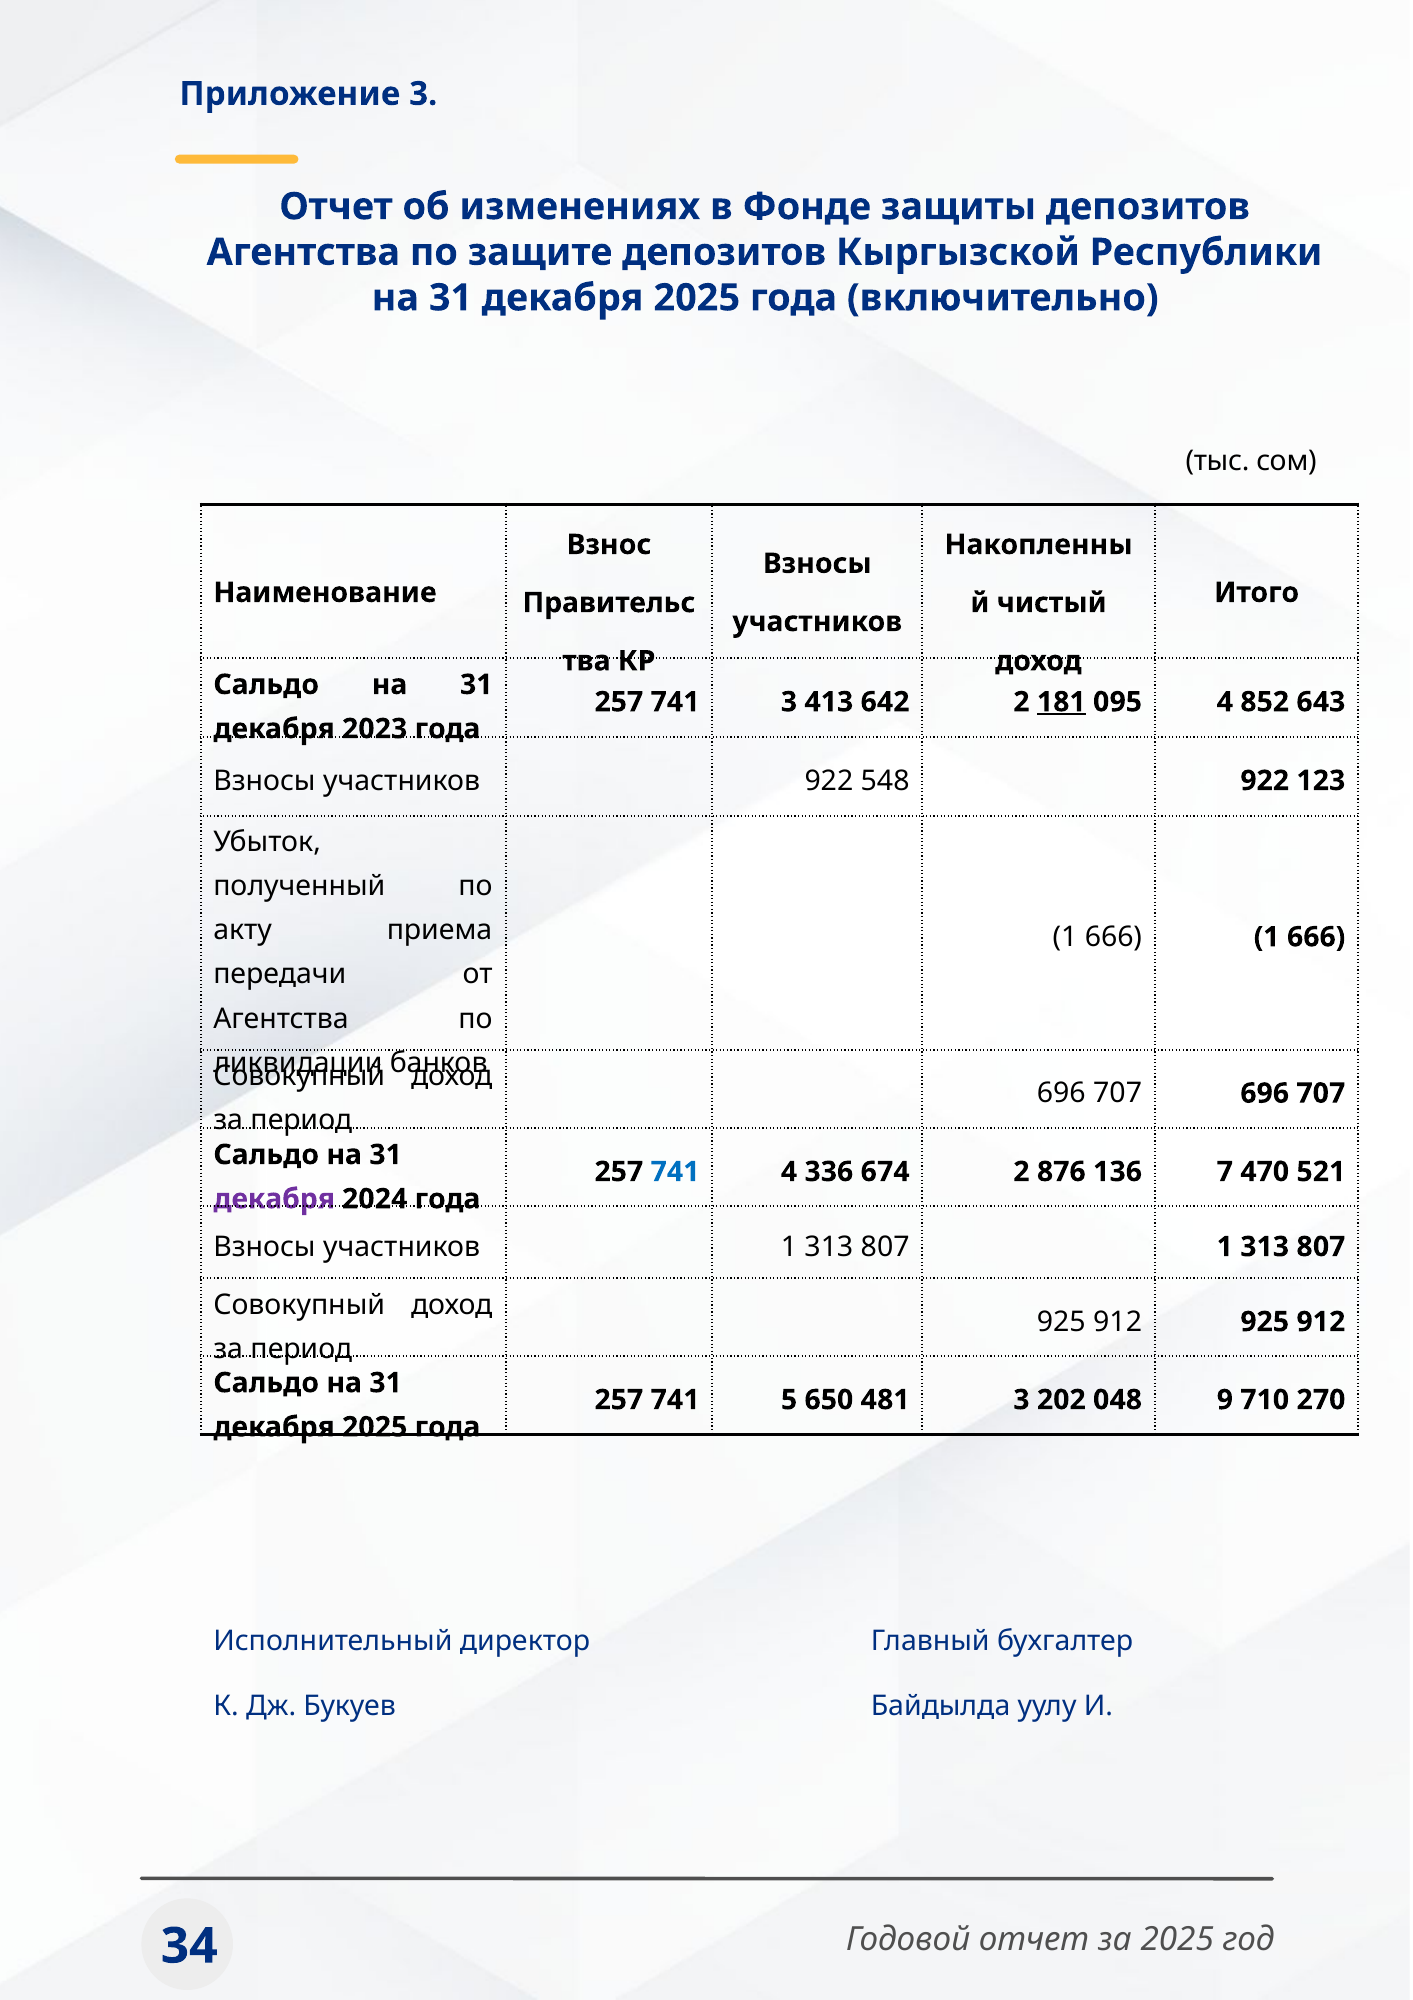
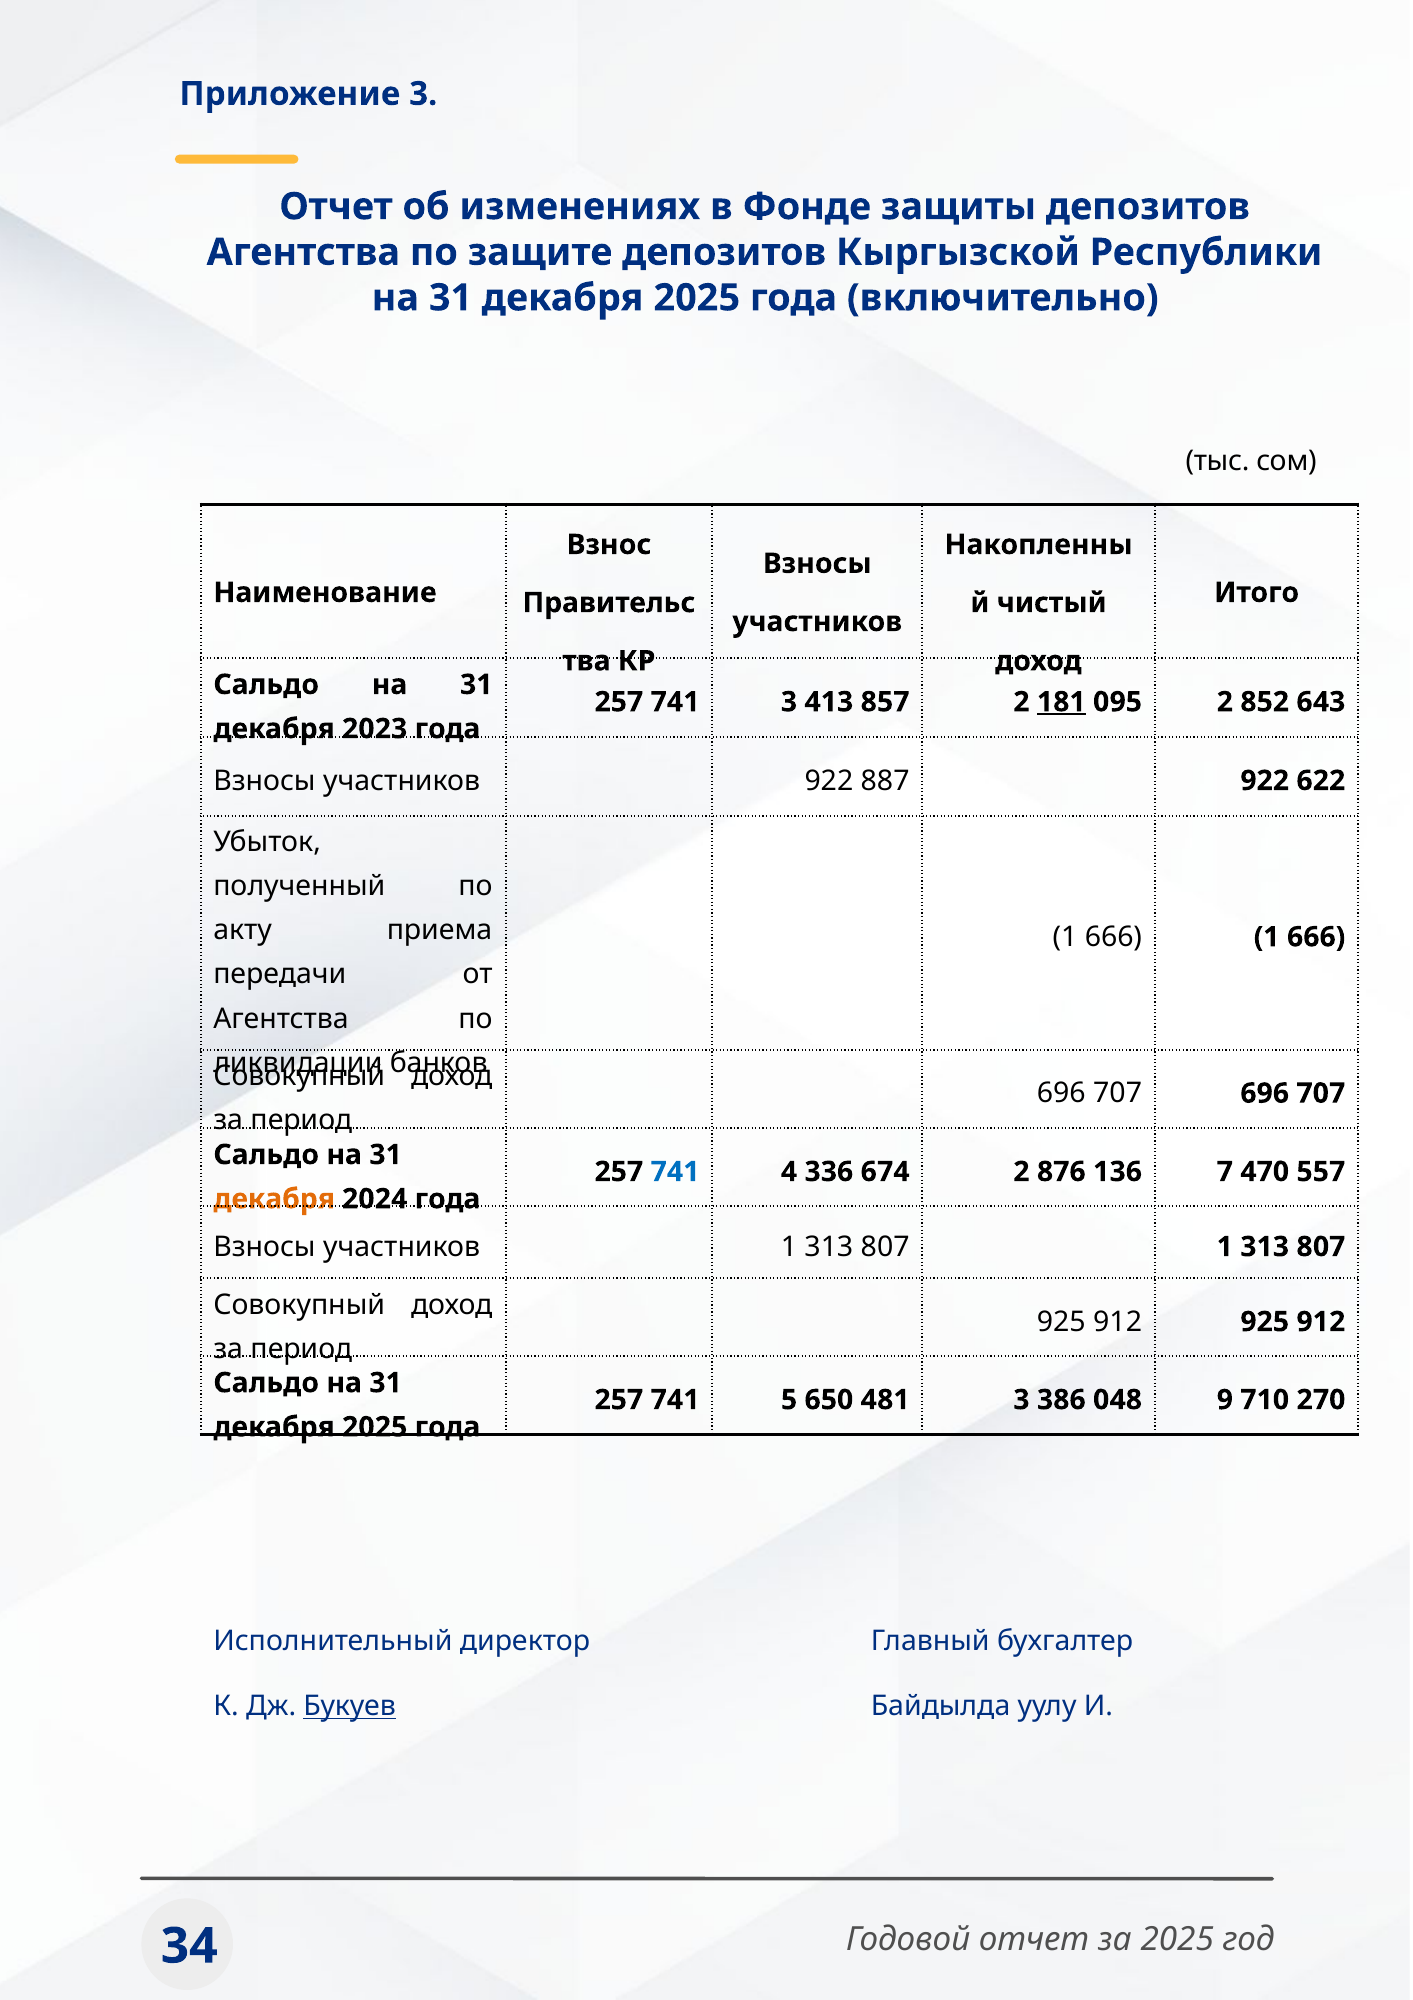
642: 642 -> 857 (885, 702)
095 4: 4 -> 2 (1225, 702)
548: 548 -> 887 (885, 781)
123: 123 -> 622 (1321, 781)
521: 521 -> 557 (1321, 1171)
декабря colour: purple -> orange (274, 1199)
202: 202 -> 386 (1061, 1400)
Букуев underline: none -> present (350, 1706)
